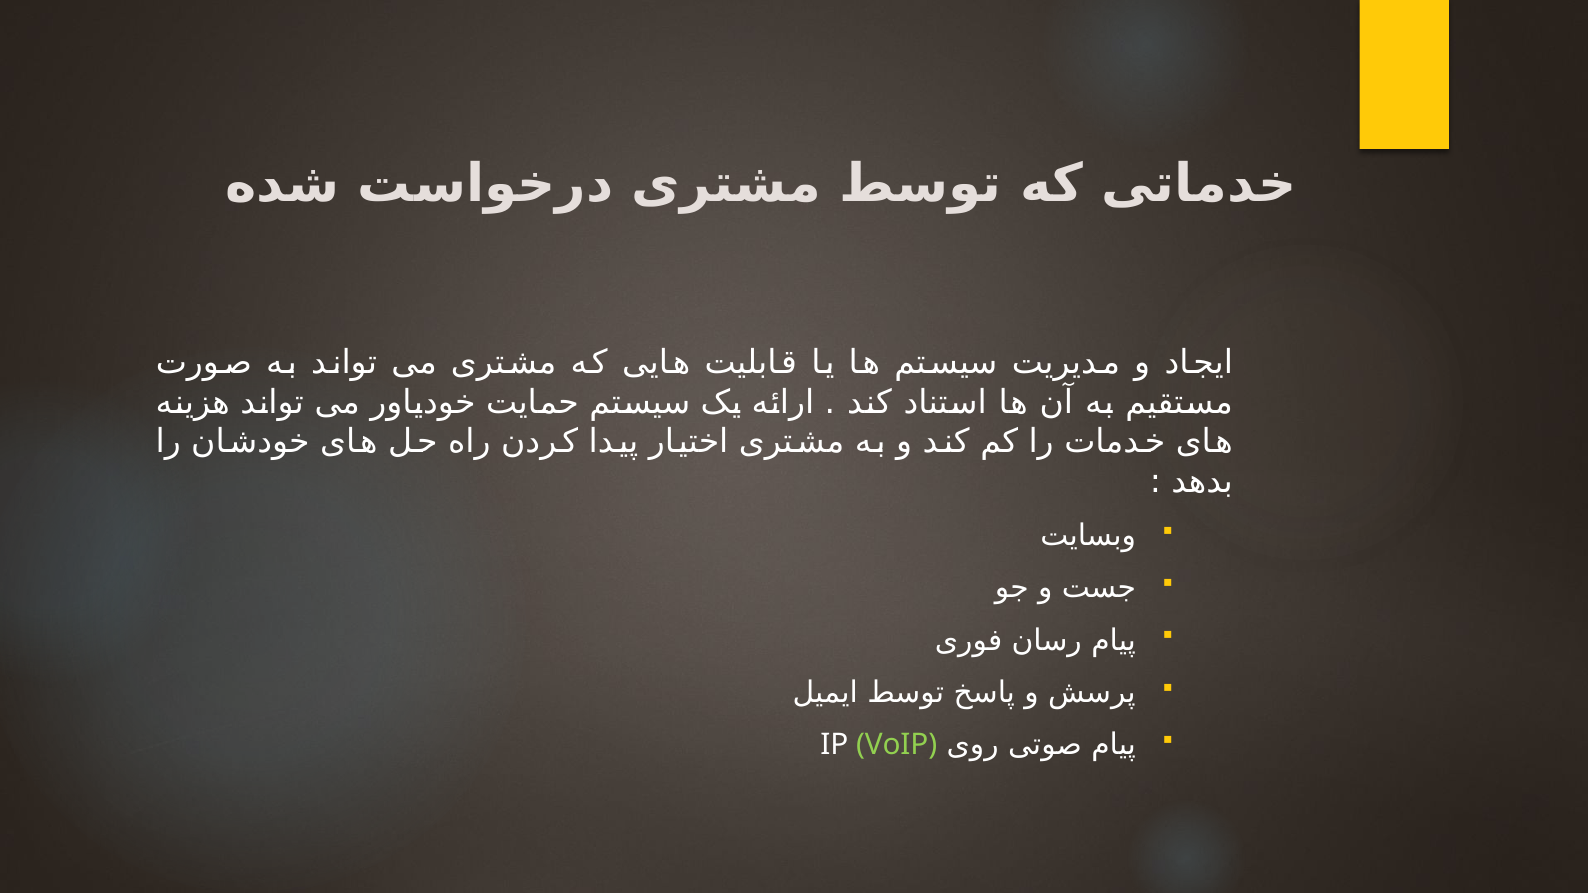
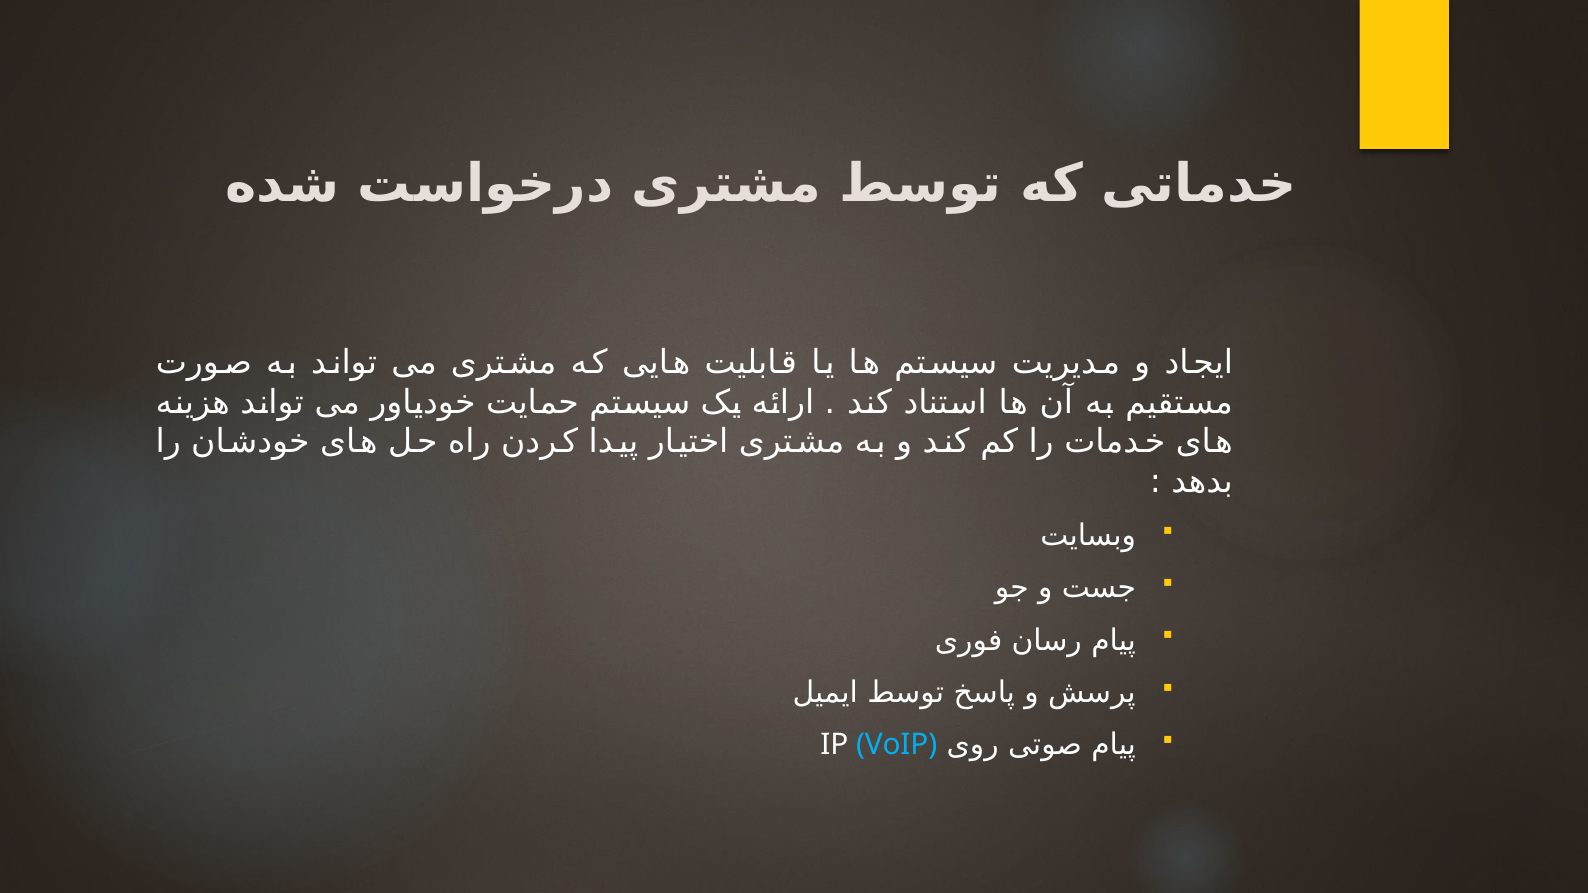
VoIP colour: light green -> light blue (897, 745)
